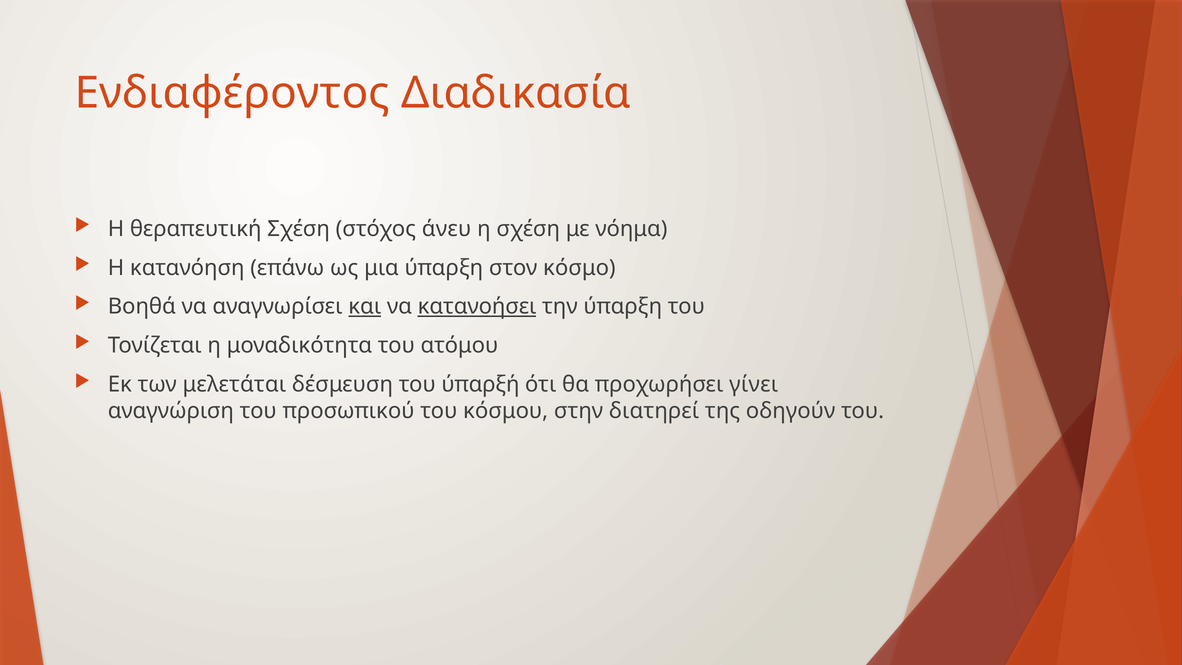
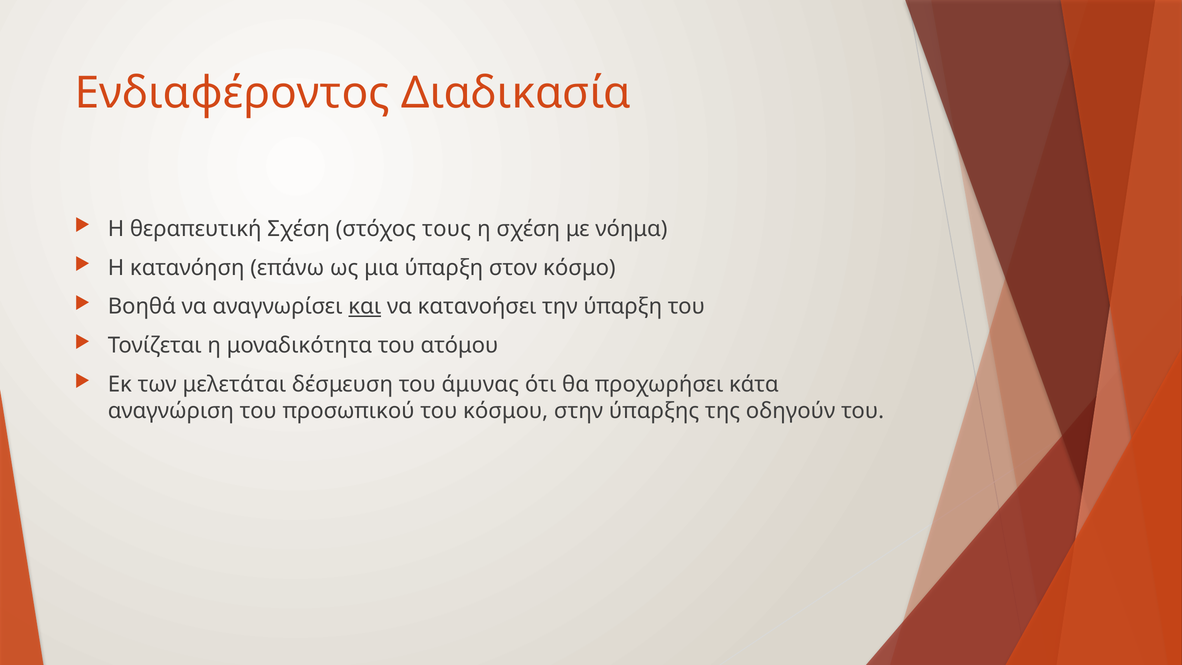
άνευ: άνευ -> τους (447, 229)
κατανοήσει underline: present -> none (477, 307)
ύπαρξή: ύπαρξή -> άμυνας (480, 384)
γίνει: γίνει -> κάτα (754, 384)
διατηρεί: διατηρεί -> ύπαρξης (654, 411)
